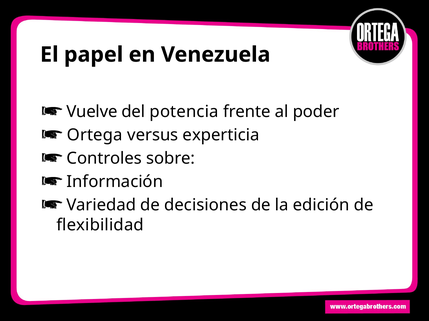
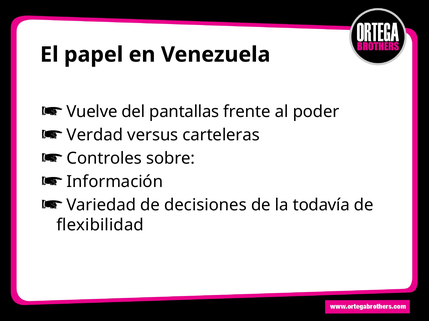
potencia: potencia -> pantallas (184, 112)
Ortega: Ortega -> Verdad (95, 135)
experticia: experticia -> carteleras (221, 135)
edición: edición -> todavía (321, 206)
